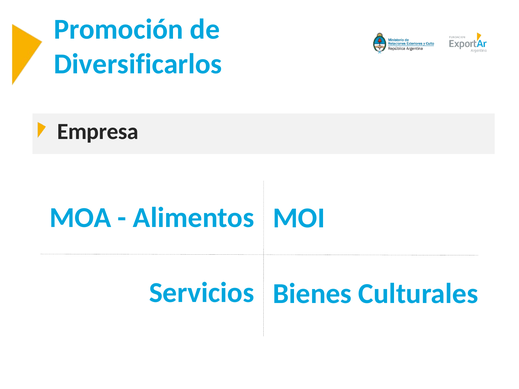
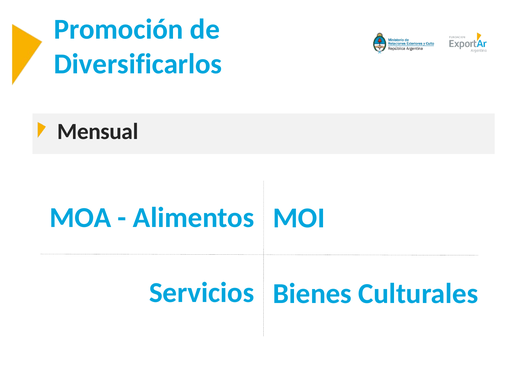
Empresa: Empresa -> Mensual (98, 132)
